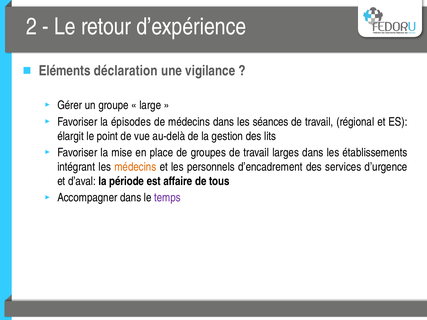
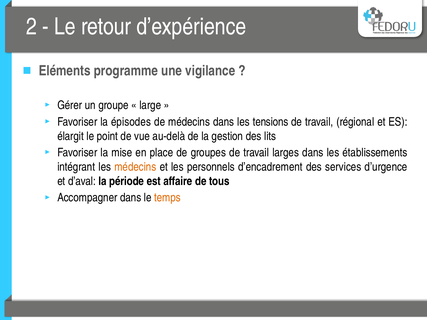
déclaration: déclaration -> programme (126, 71)
séances: séances -> tensions (271, 122)
temps colour: purple -> orange (167, 198)
